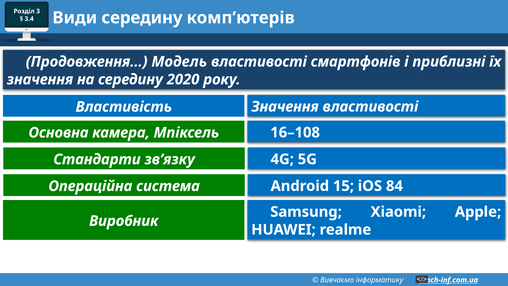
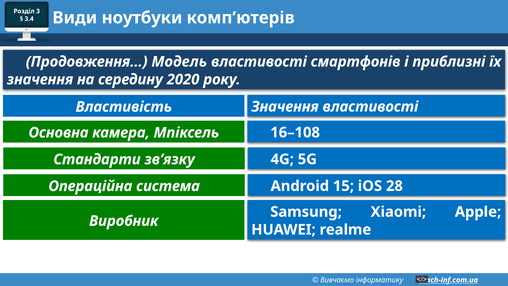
Види середину: середину -> ноутбуки (142, 18)
84: 84 -> 28 (394, 186)
